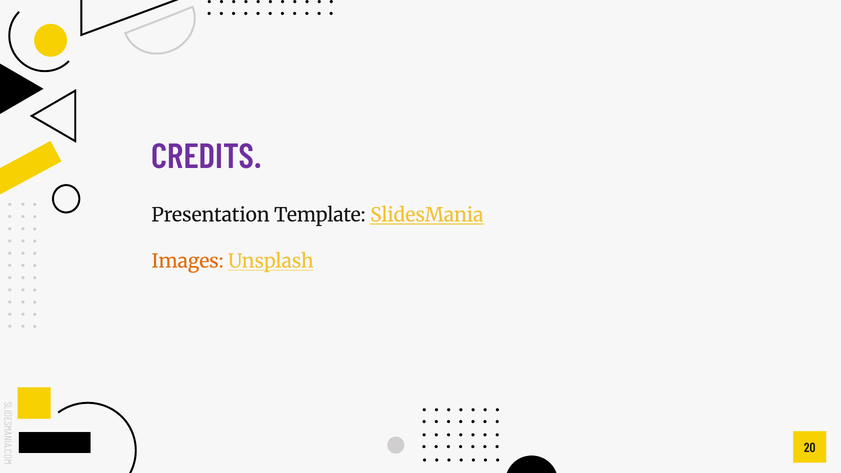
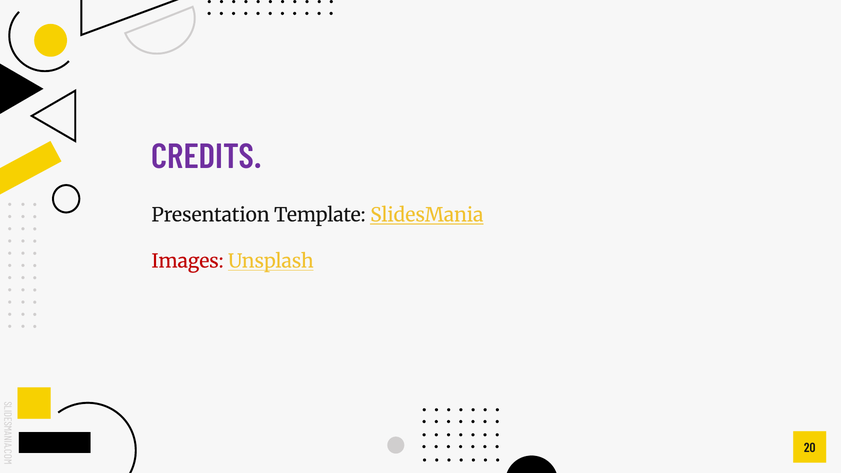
Images colour: orange -> red (187, 261)
